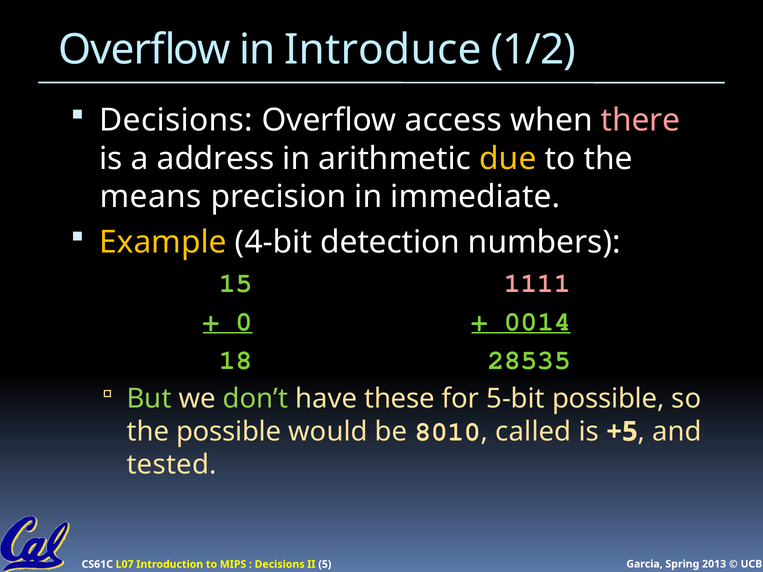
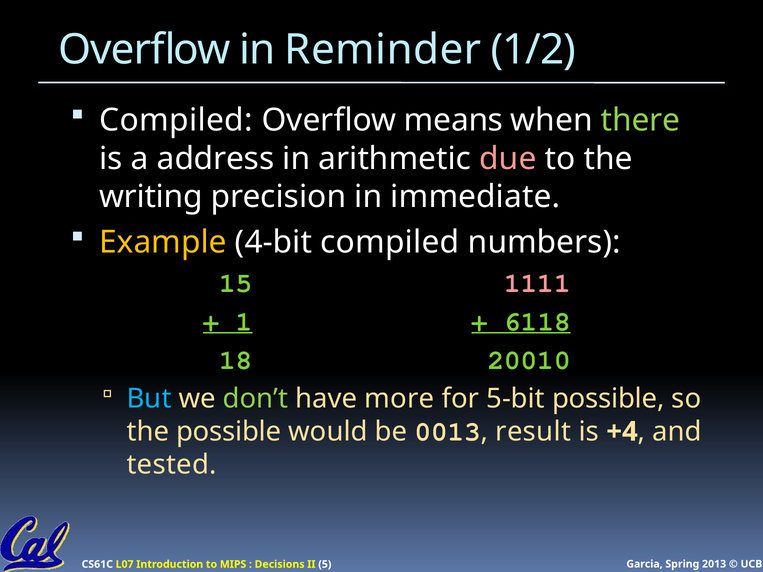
Introduce: Introduce -> Reminder (383, 50)
Decisions: Decisions -> Compiled (176, 120)
access: access -> means (454, 120)
there colour: pink -> light green (641, 120)
due colour: yellow -> pink (508, 159)
means: means -> writing (151, 197)
4-bit detection: detection -> compiled (390, 242)
0: 0 -> 1 (244, 322)
0014: 0014 -> 6118 (538, 322)
28535: 28535 -> 20010 (529, 360)
But colour: light green -> light blue (149, 399)
these: these -> more (399, 399)
8010: 8010 -> 0013 (448, 432)
called: called -> result (533, 432)
+5: +5 -> +4 (622, 432)
